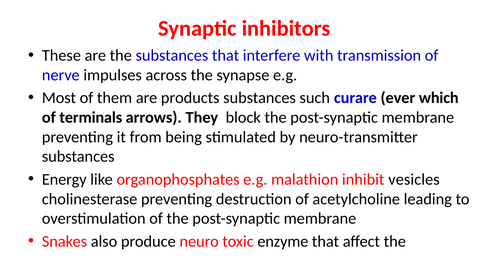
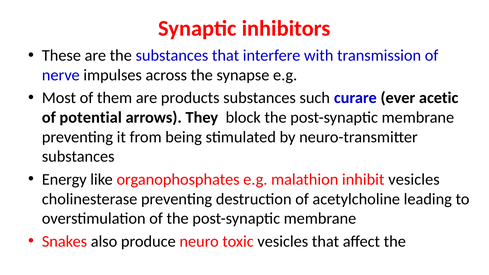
which: which -> acetic (439, 98)
terminals: terminals -> potential (91, 117)
toxic enzyme: enzyme -> vesicles (283, 241)
